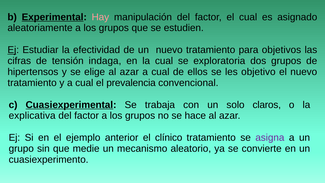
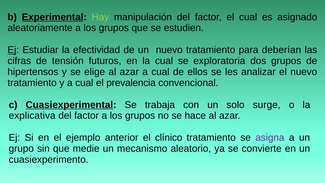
Hay colour: pink -> light green (100, 17)
objetivos: objetivos -> deberían (281, 50)
indaga: indaga -> futuros (105, 61)
objetivo: objetivo -> analizar (258, 72)
claros: claros -> surge (267, 105)
